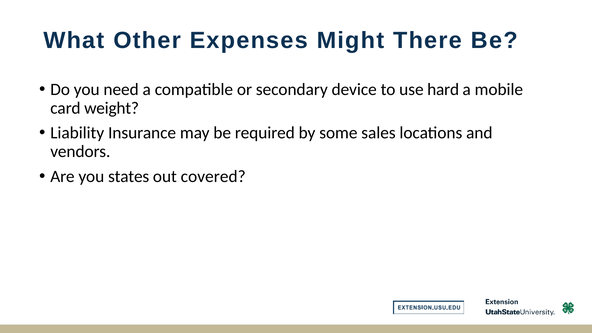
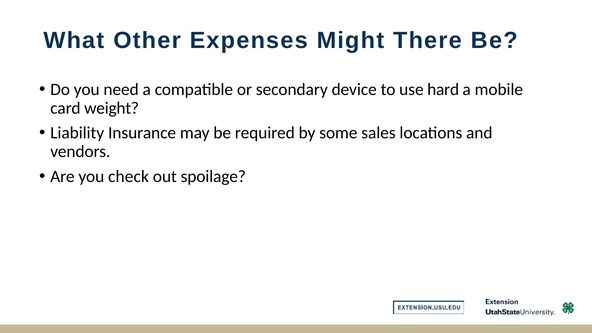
states: states -> check (128, 176)
covered: covered -> spoilage (213, 176)
